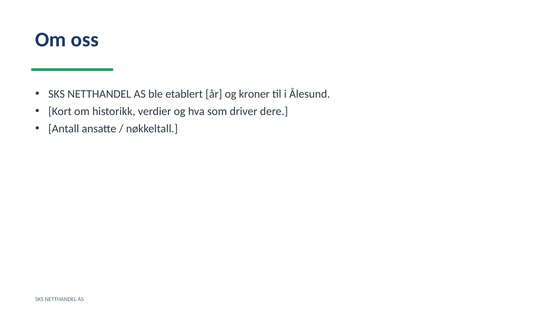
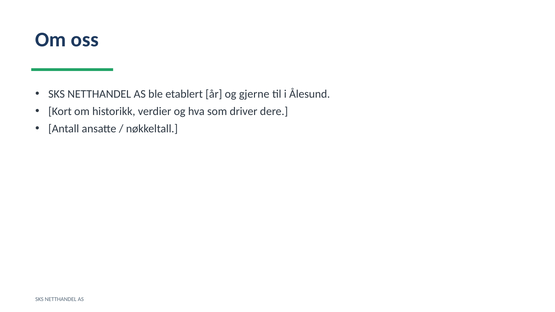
kroner: kroner -> gjerne (254, 94)
